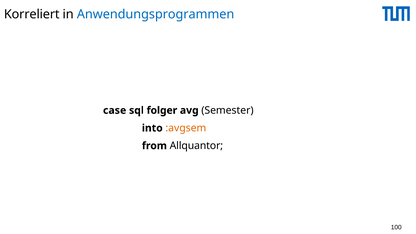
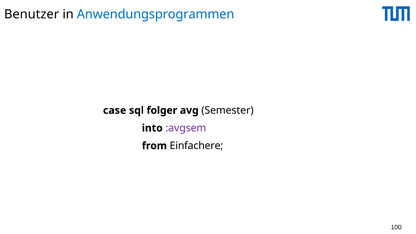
Korreliert: Korreliert -> Benutzer (32, 14)
:avgsem colour: orange -> purple (186, 128)
Allquantor: Allquantor -> Einfachere (196, 146)
